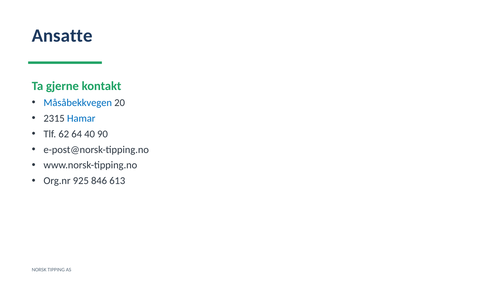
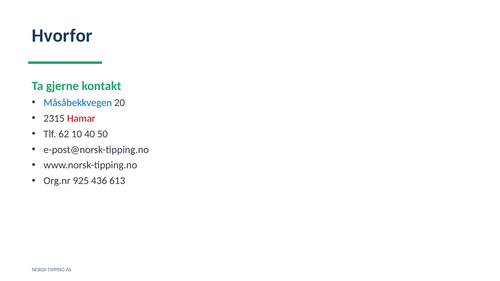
Ansatte: Ansatte -> Hvorfor (62, 36)
Hamar colour: blue -> red (81, 118)
64: 64 -> 10 (77, 134)
90: 90 -> 50 (103, 134)
846: 846 -> 436 (99, 181)
